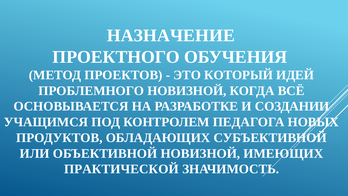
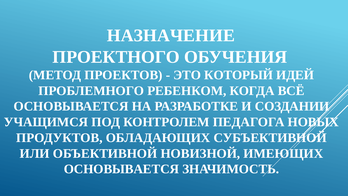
ПРОБЛЕМНОГО НОВИЗНОЙ: НОВИЗНОЙ -> РЕБЕНКОМ (187, 91)
ПРАКТИЧЕСКОЙ: ПРАКТИЧЕСКОЙ -> ОСНОВЫВАЕТСЯ (121, 169)
